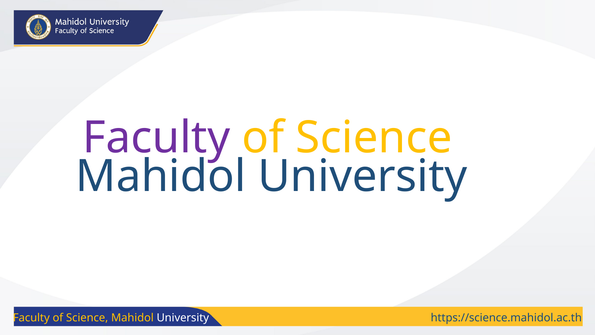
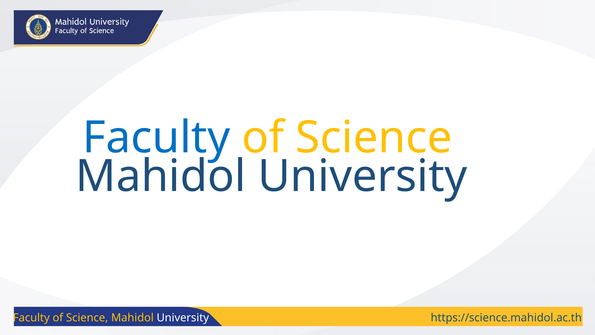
Faculty colour: purple -> blue (156, 138)
